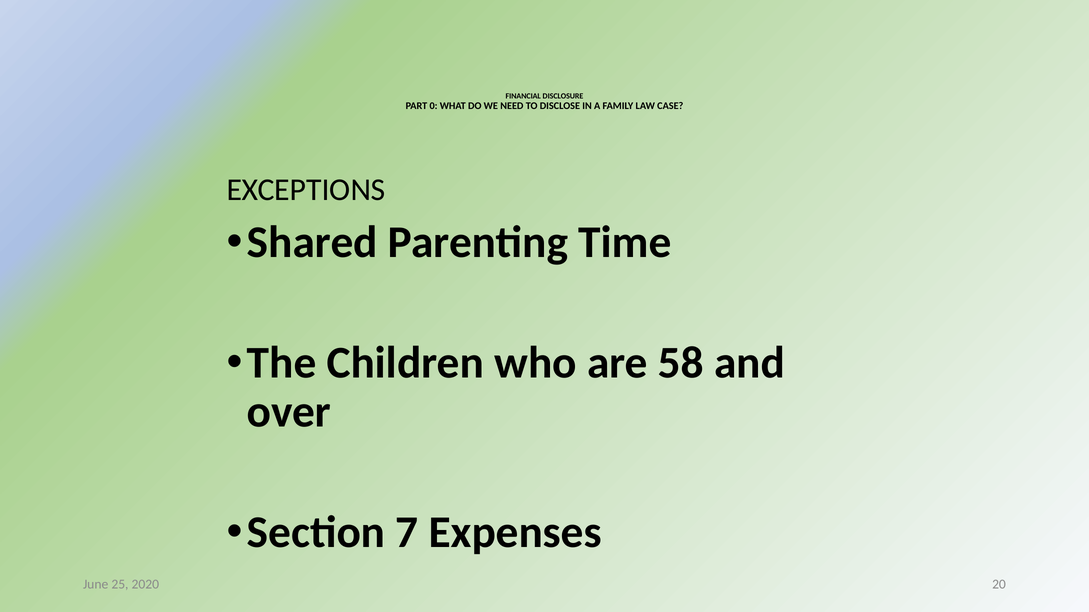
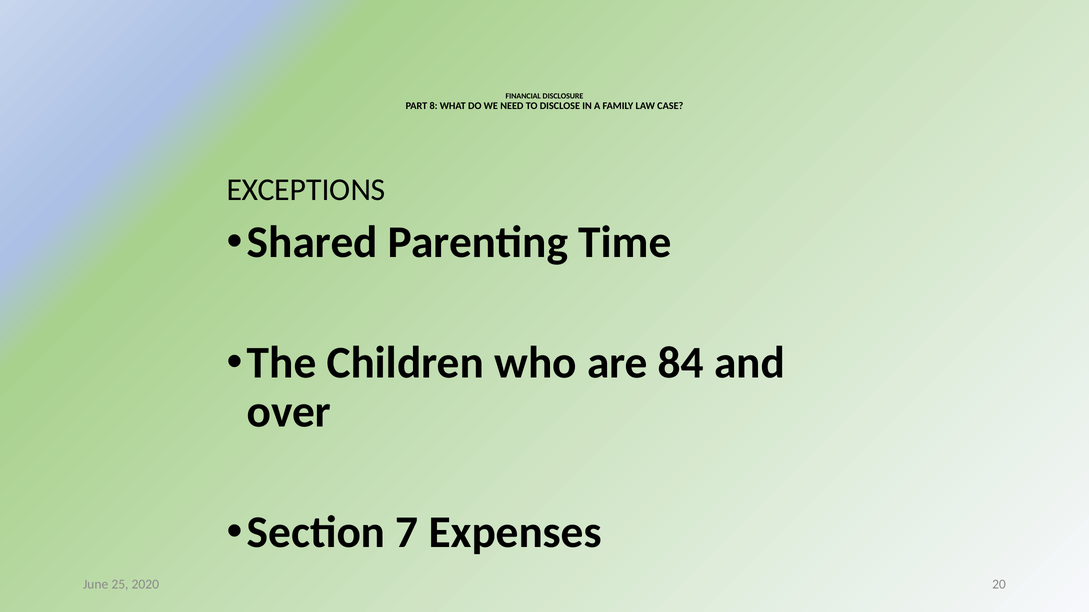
0: 0 -> 8 (434, 106)
58: 58 -> 84 (681, 363)
